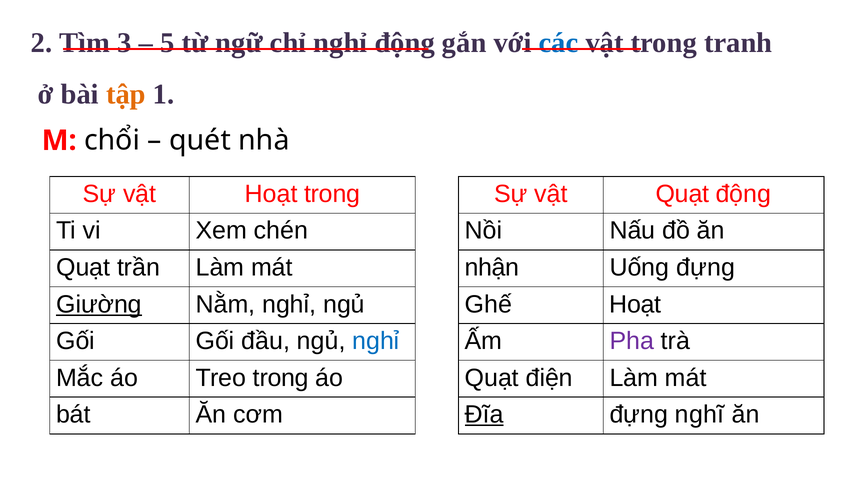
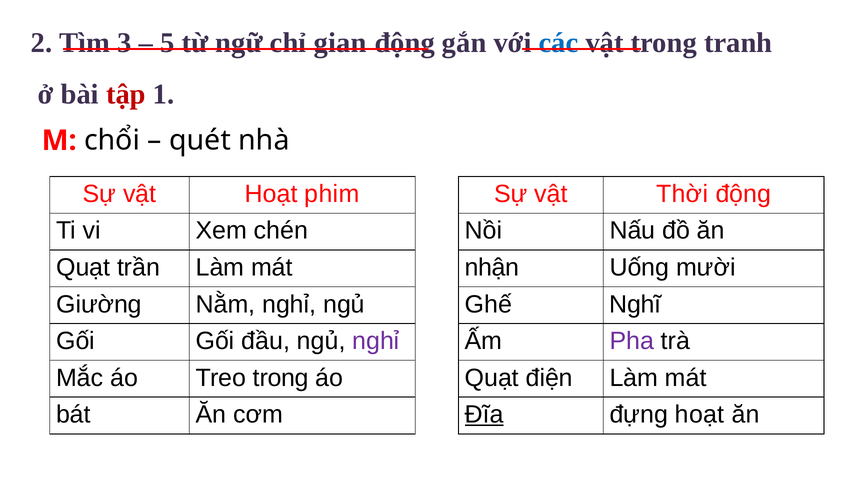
chỉ nghỉ: nghỉ -> gian (340, 43)
tập colour: orange -> red (126, 94)
Hoạt trong: trong -> phim (332, 194)
vật Quạt: Quạt -> Thời (682, 194)
Uống đựng: đựng -> mười (706, 268)
Giường underline: present -> none (99, 304)
Ghế Hoạt: Hoạt -> Nghĩ (635, 304)
nghỉ colour: blue -> purple (376, 341)
đựng nghĩ: nghĩ -> hoạt (700, 415)
